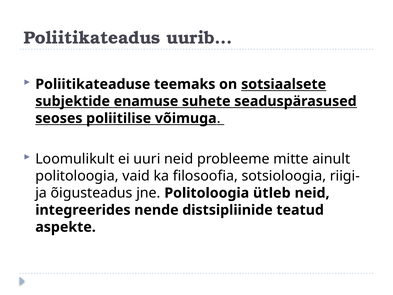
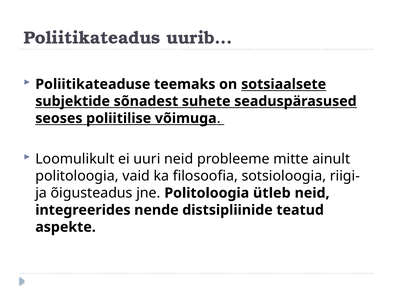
enamuse: enamuse -> sõnadest (146, 101)
